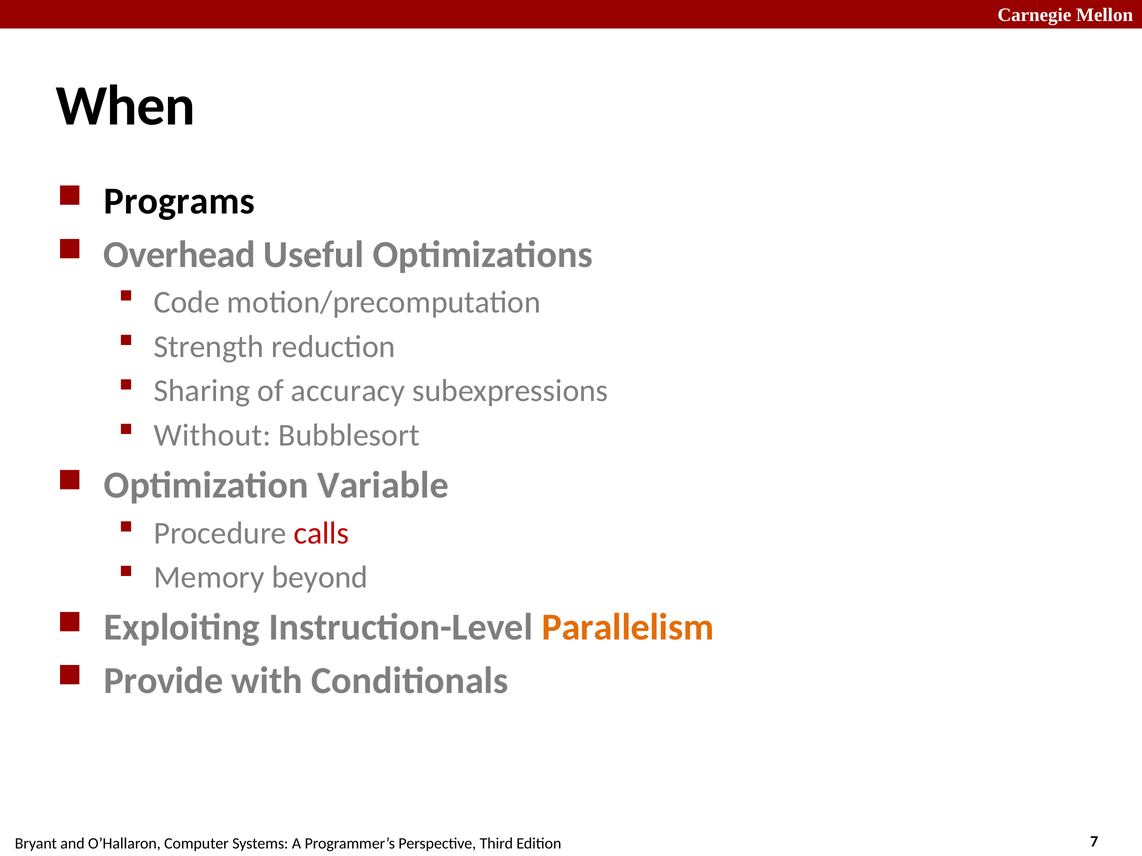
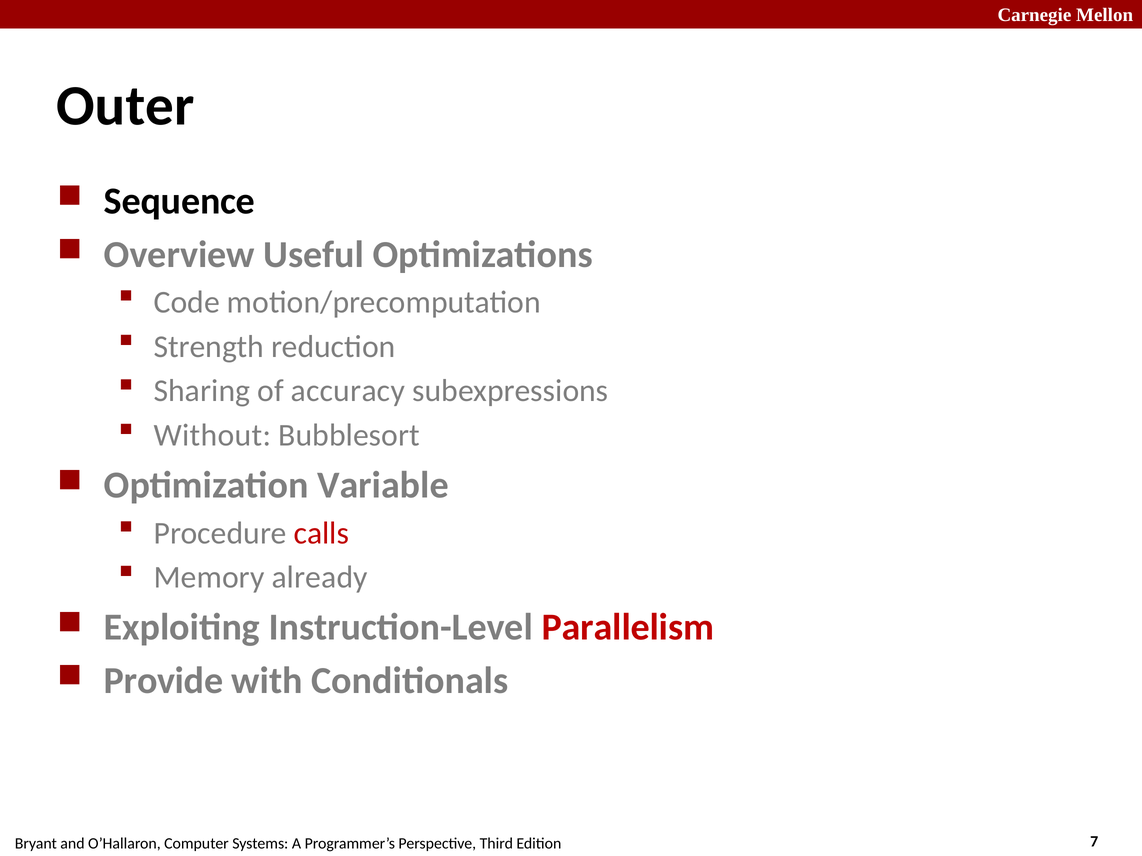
When: When -> Outer (125, 106)
Programs: Programs -> Sequence (179, 201)
Overhead: Overhead -> Overview (179, 255)
beyond: beyond -> already (320, 578)
Parallelism colour: orange -> red (628, 628)
